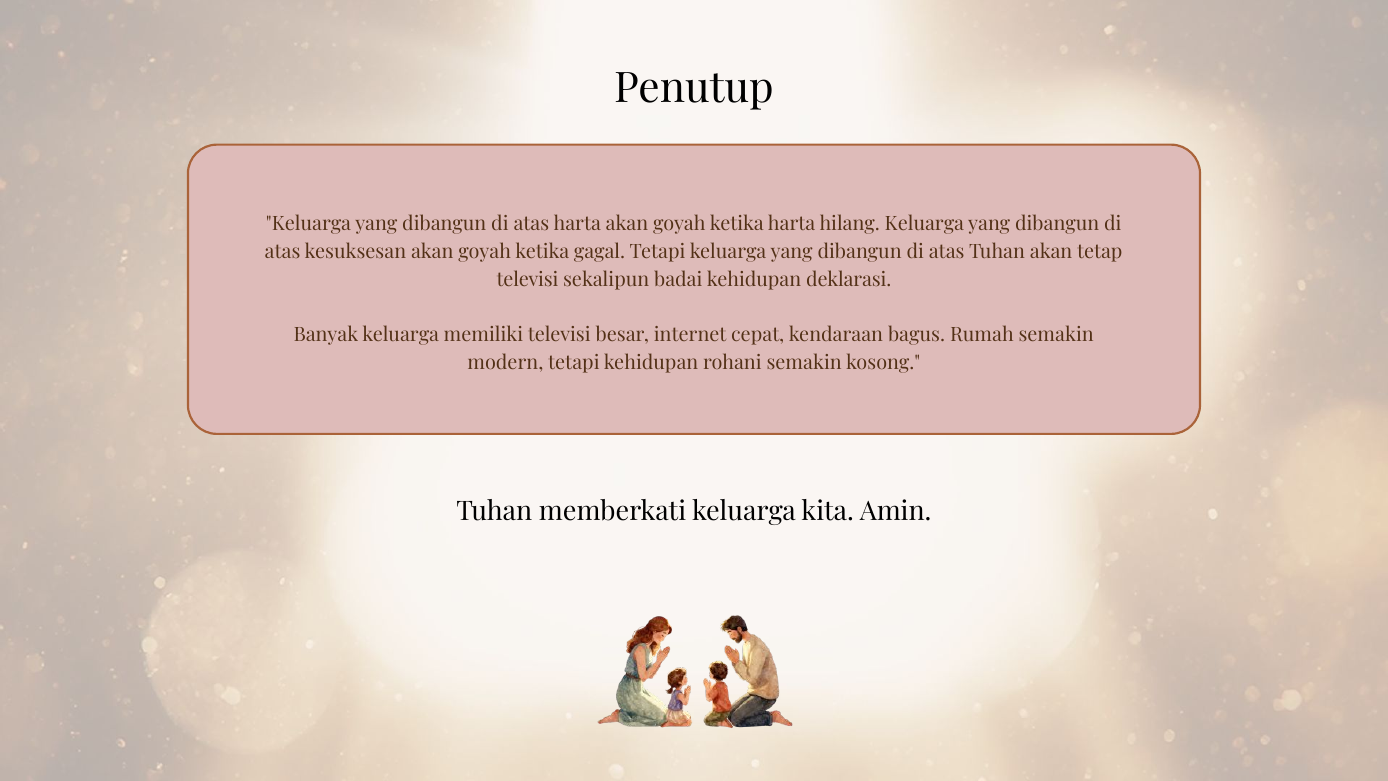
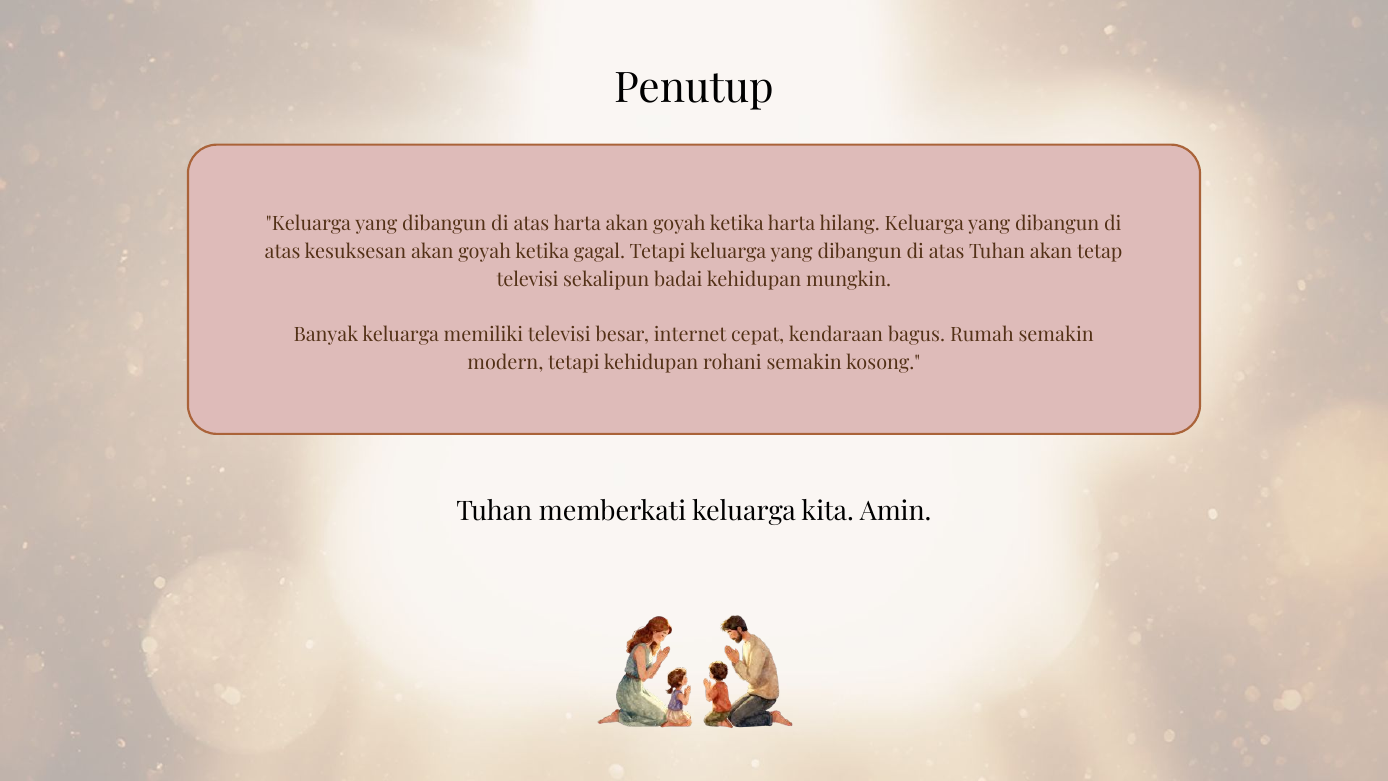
deklarasi: deklarasi -> mungkin (849, 279)
